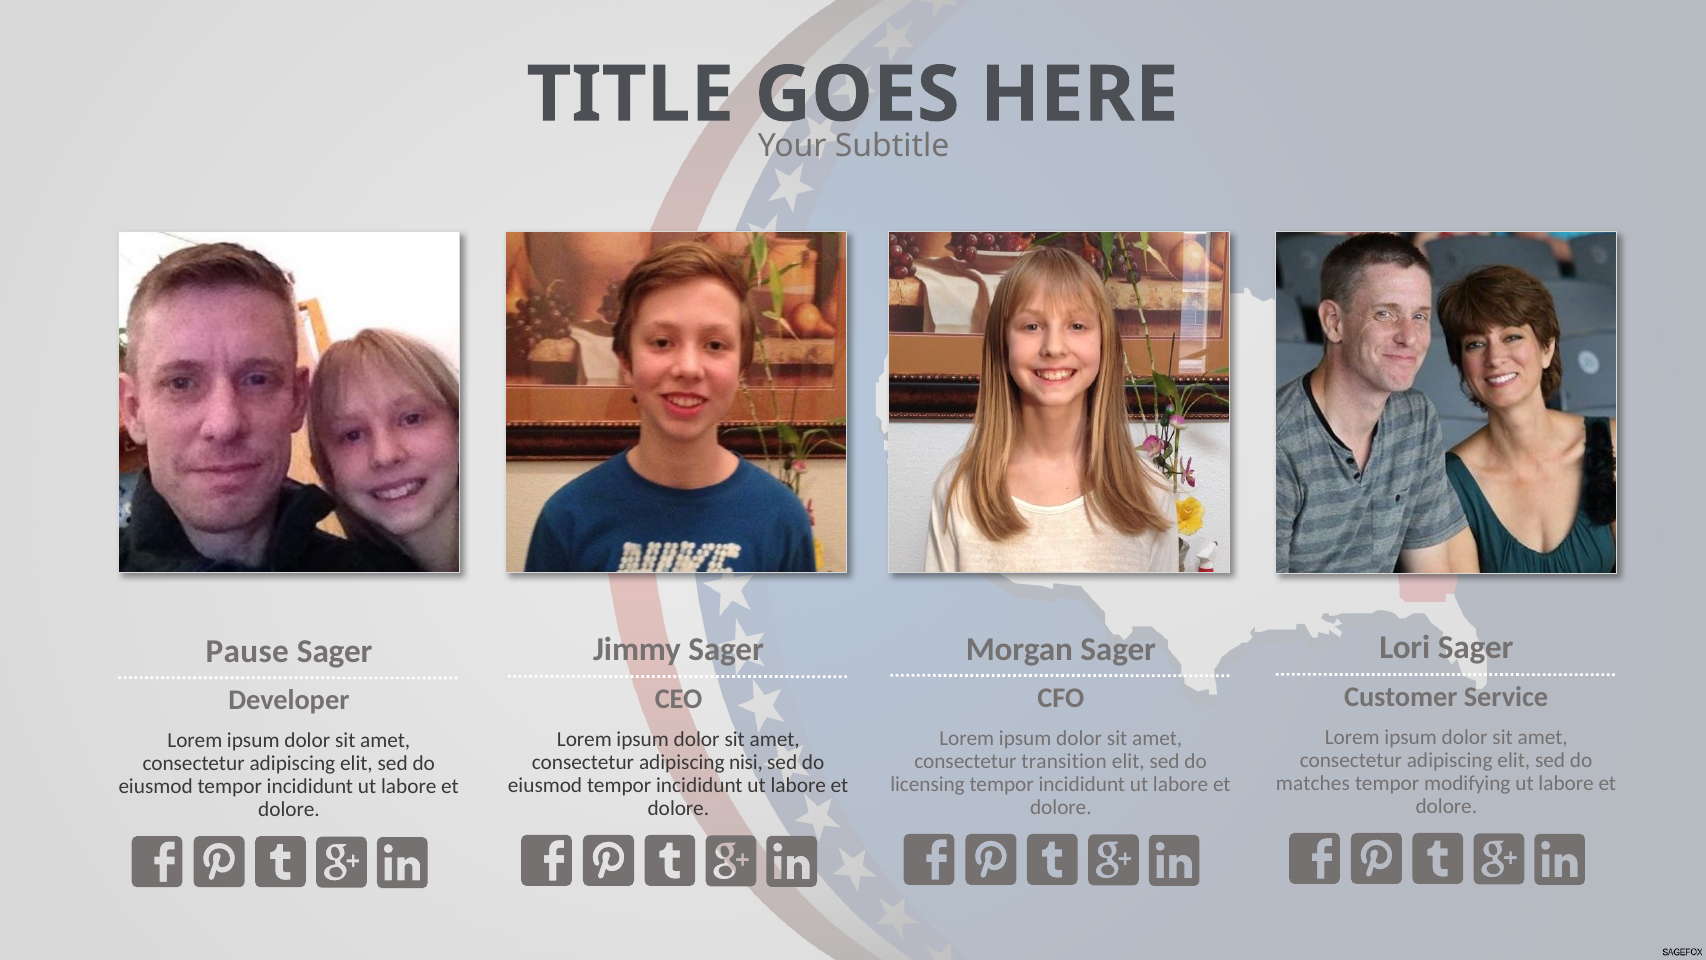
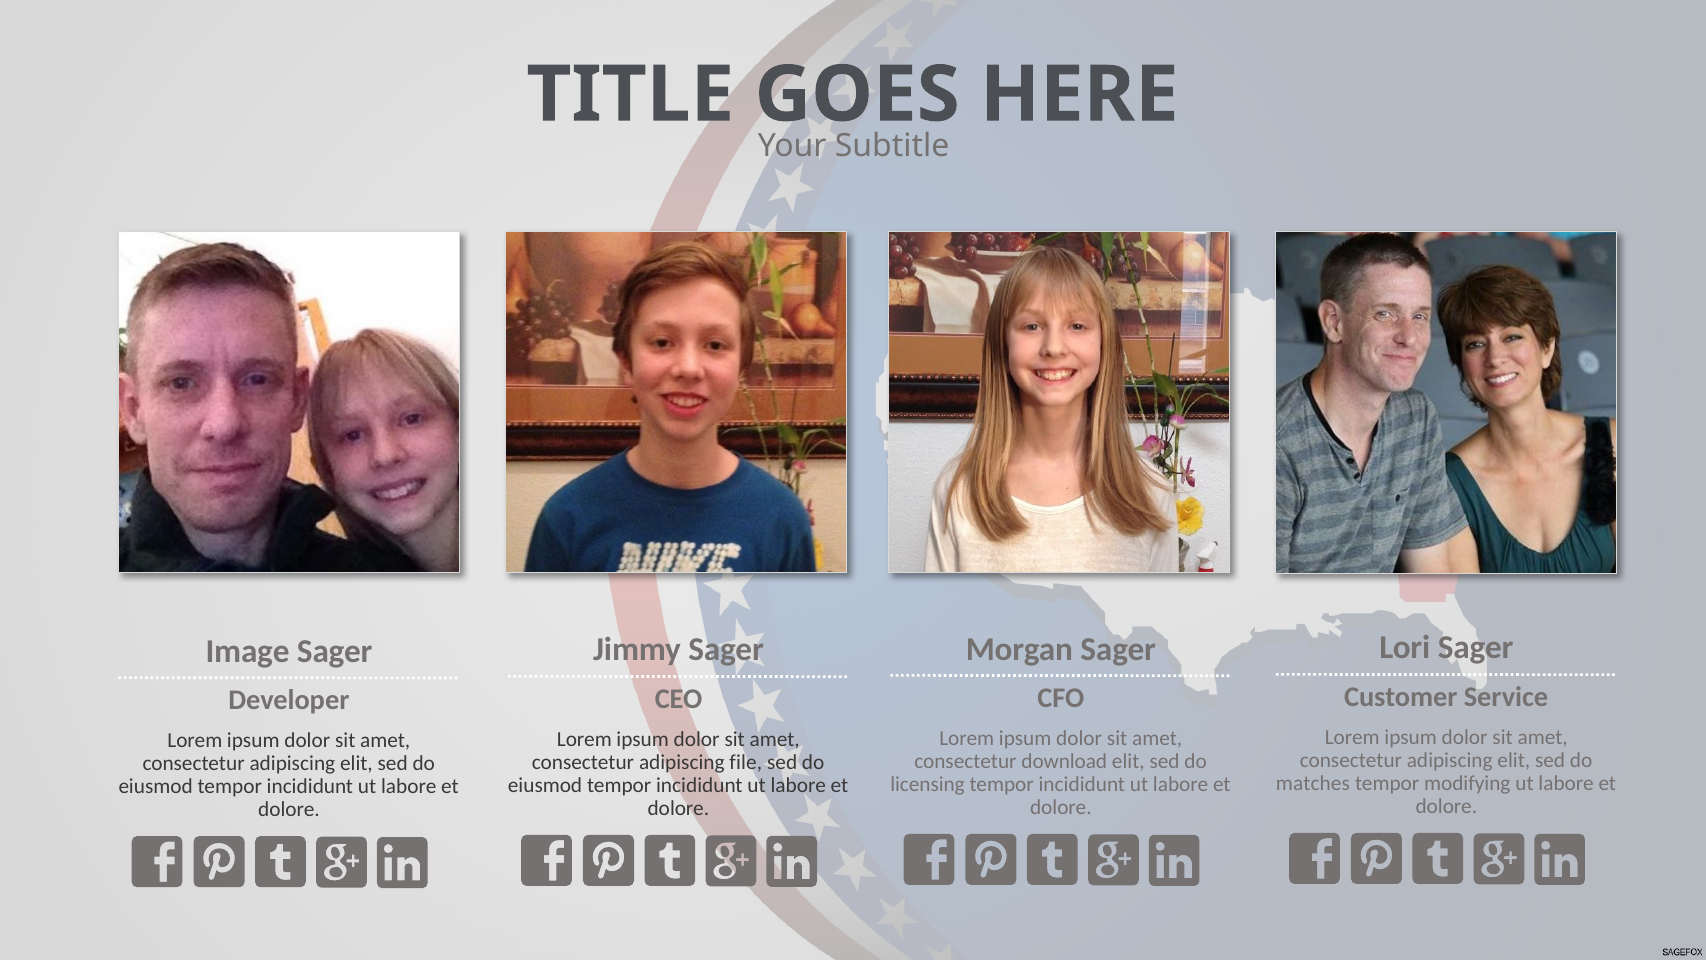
Pause: Pause -> Image (248, 651)
transition: transition -> download (1064, 761)
nisi: nisi -> file (746, 762)
